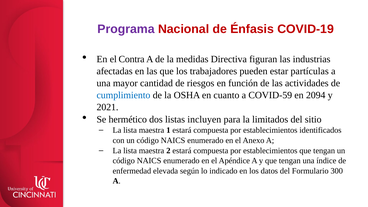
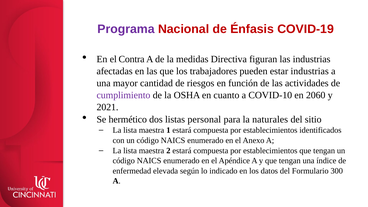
estar partículas: partículas -> industrias (310, 71)
cumplimiento colour: blue -> purple (123, 95)
COVID-59: COVID-59 -> COVID-10 (270, 95)
2094: 2094 -> 2060 (316, 95)
incluyen: incluyen -> personal (204, 119)
limitados: limitados -> naturales (270, 119)
